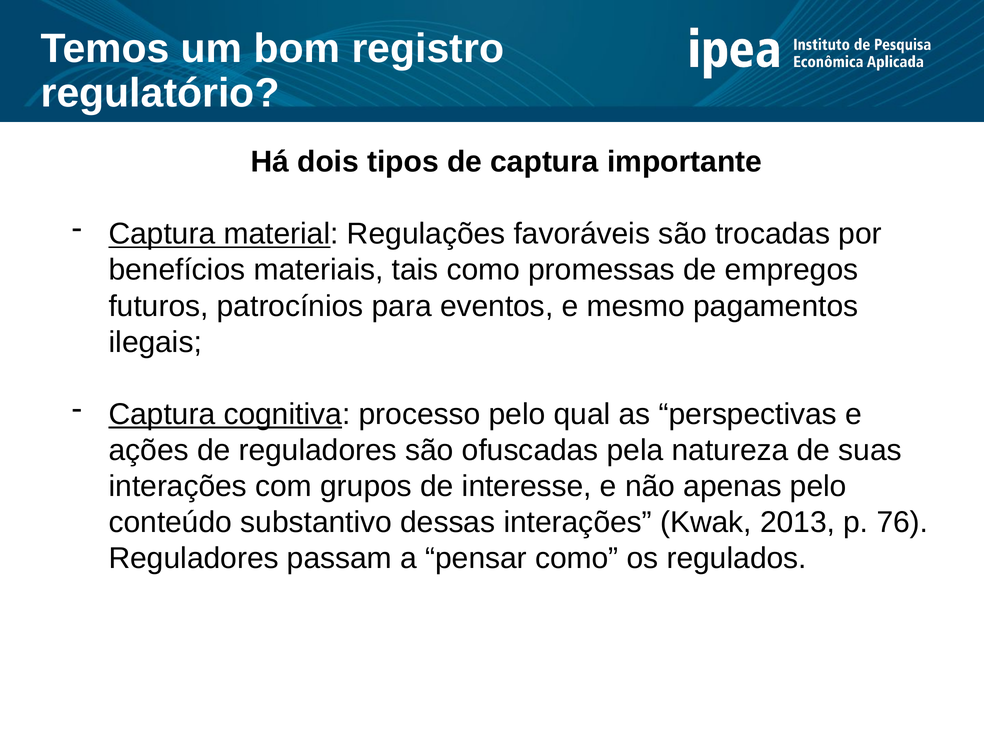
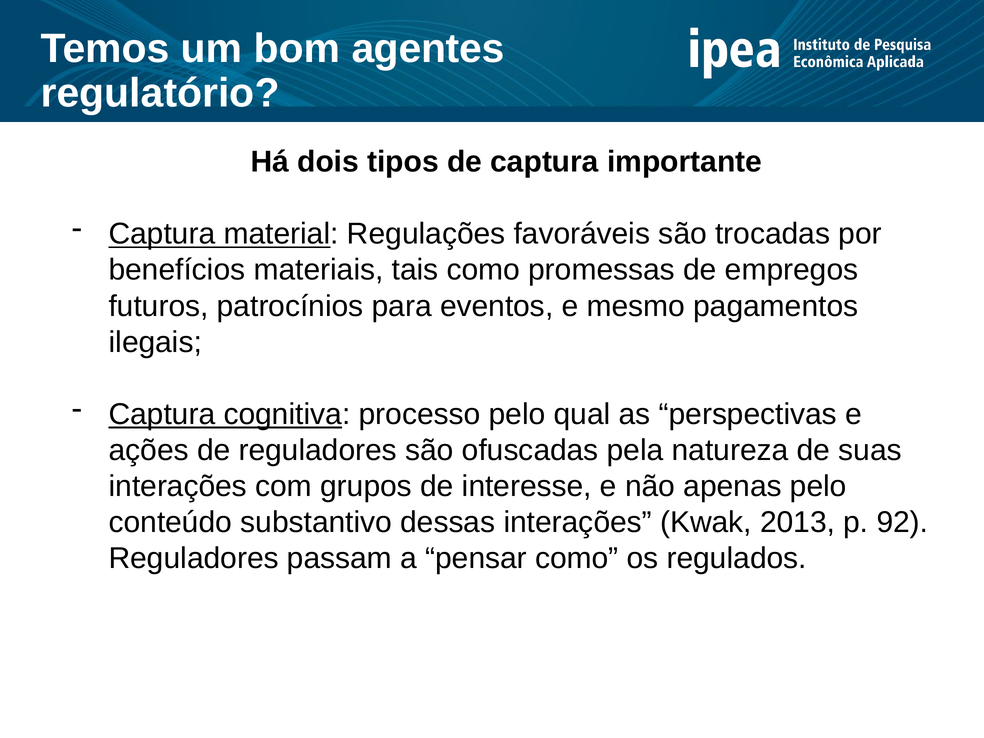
registro: registro -> agentes (428, 49)
76: 76 -> 92 (902, 522)
